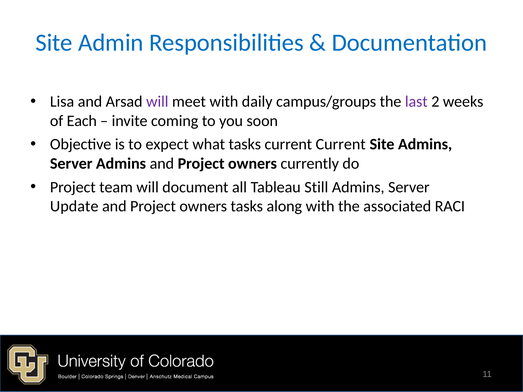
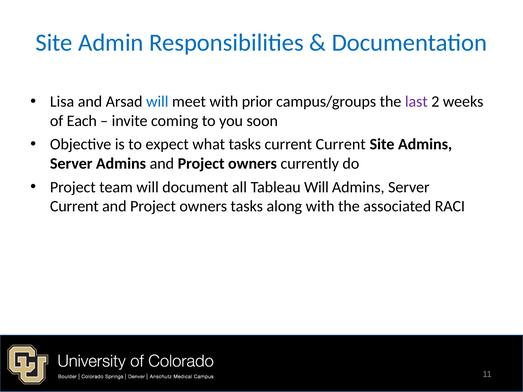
will colour: purple -> blue (157, 102)
daily: daily -> prior (257, 102)
Tableau Still: Still -> Will (316, 187)
Update: Update -> Current (74, 206)
